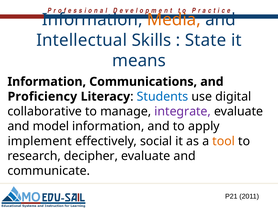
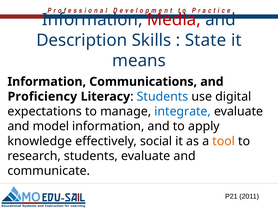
Media colour: orange -> red (174, 20)
Intellectual: Intellectual -> Description (82, 40)
collaborative: collaborative -> expectations (45, 111)
integrate colour: purple -> blue (183, 111)
implement: implement -> knowledge (40, 141)
research decipher: decipher -> students (91, 156)
